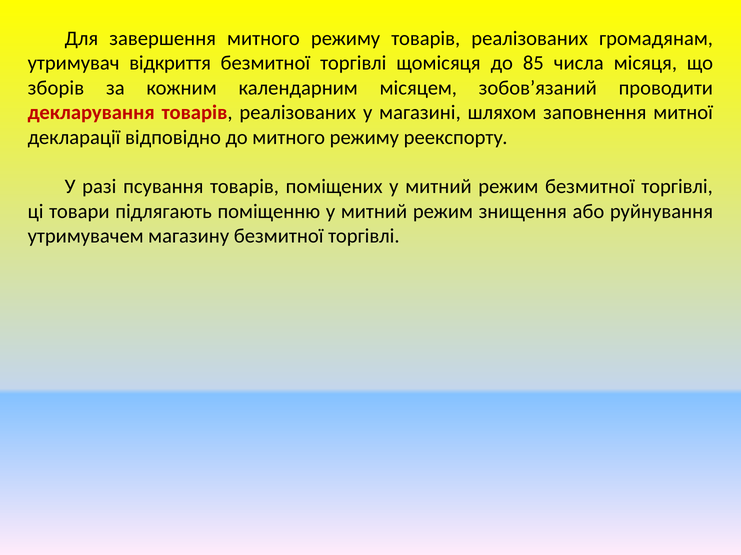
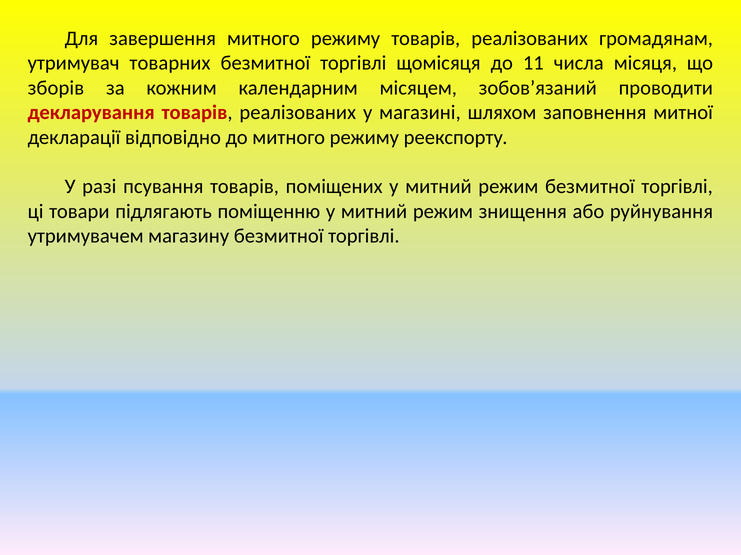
відкриття: відкриття -> товарних (170, 63)
85: 85 -> 11 (533, 63)
